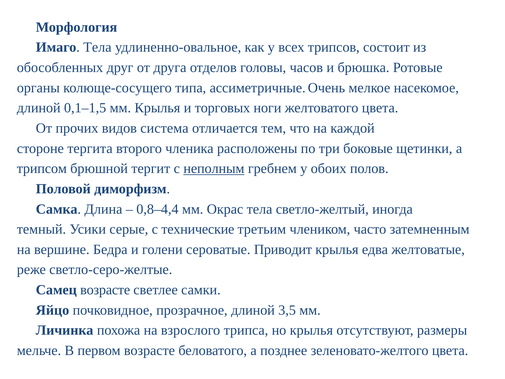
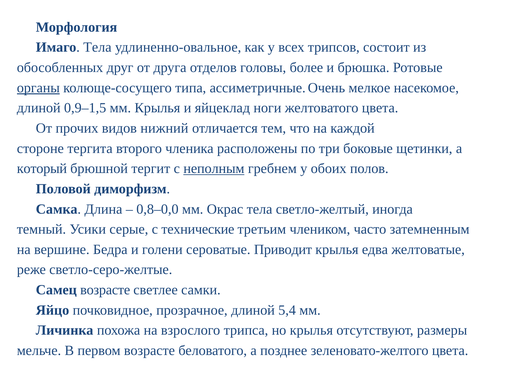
часов: часов -> более (306, 68)
органы underline: none -> present (38, 88)
0,1–1,5: 0,1–1,5 -> 0,9–1,5 (85, 108)
торговых: торговых -> яйцеклад (222, 108)
система: система -> нижний (164, 128)
трипсом: трипсом -> который (42, 169)
0,8–4,4: 0,8–4,4 -> 0,8–0,0 (157, 209)
3,5: 3,5 -> 5,4 (287, 310)
